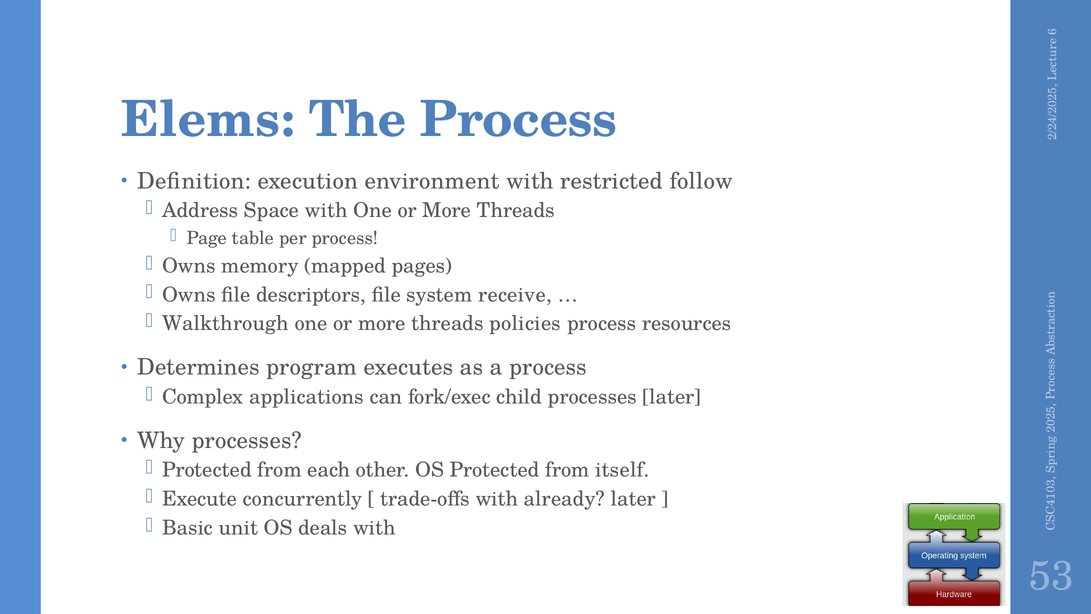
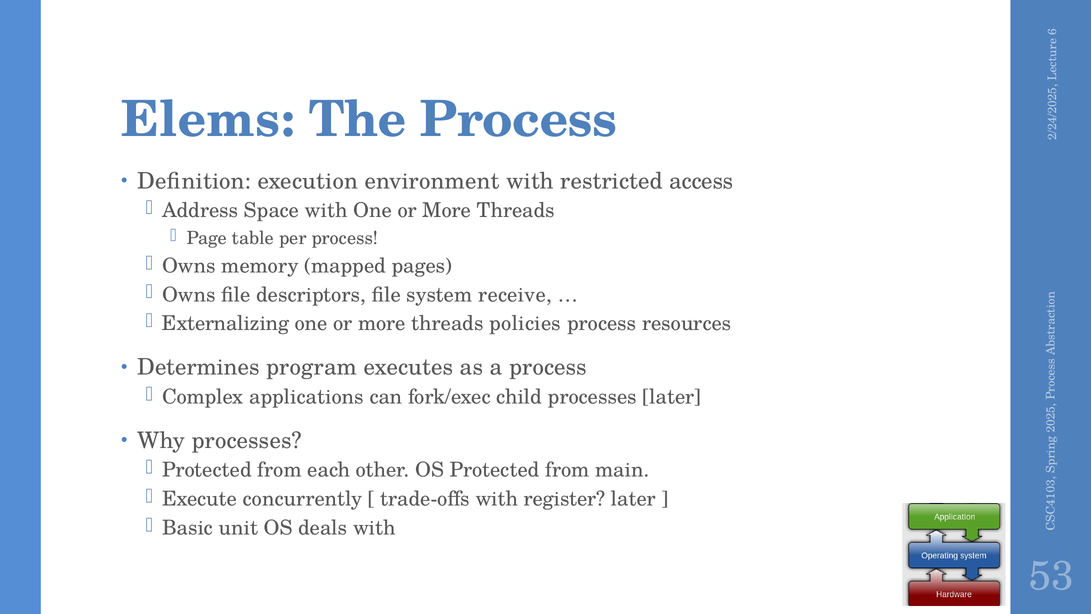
follow: follow -> access (701, 181)
Walkthrough: Walkthrough -> Externalizing (226, 324)
itself: itself -> main (622, 470)
already: already -> register (565, 499)
